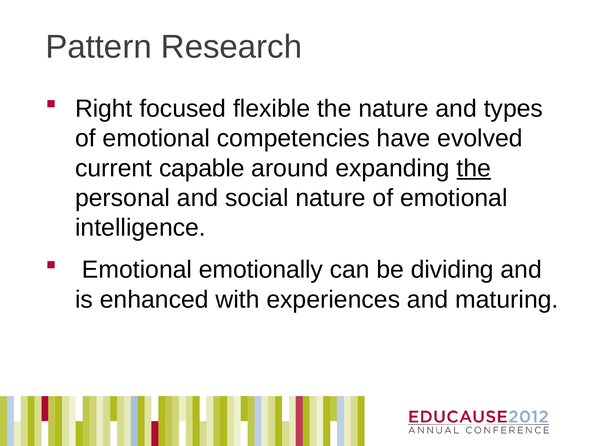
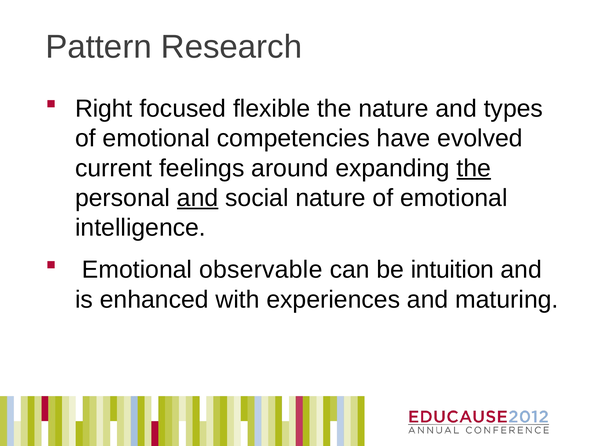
capable: capable -> feelings (202, 168)
and underline: none -> present (198, 198)
emotionally: emotionally -> observable (261, 270)
dividing: dividing -> intuition (452, 270)
